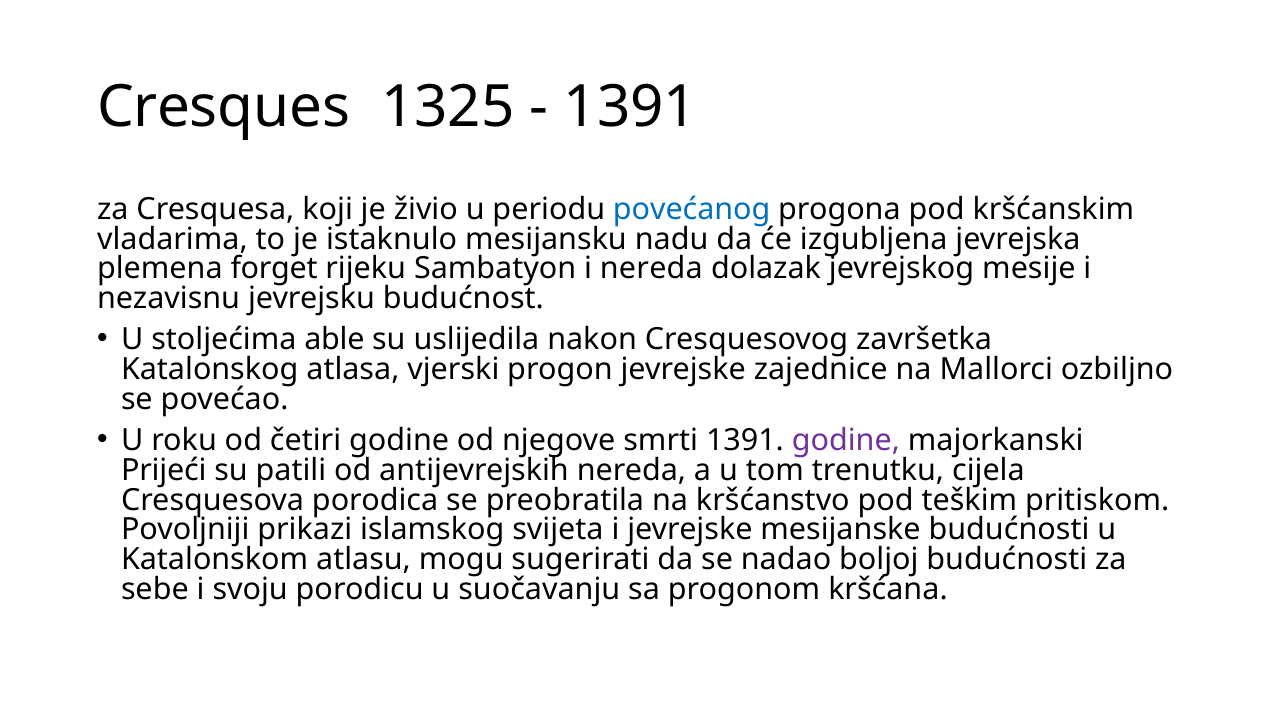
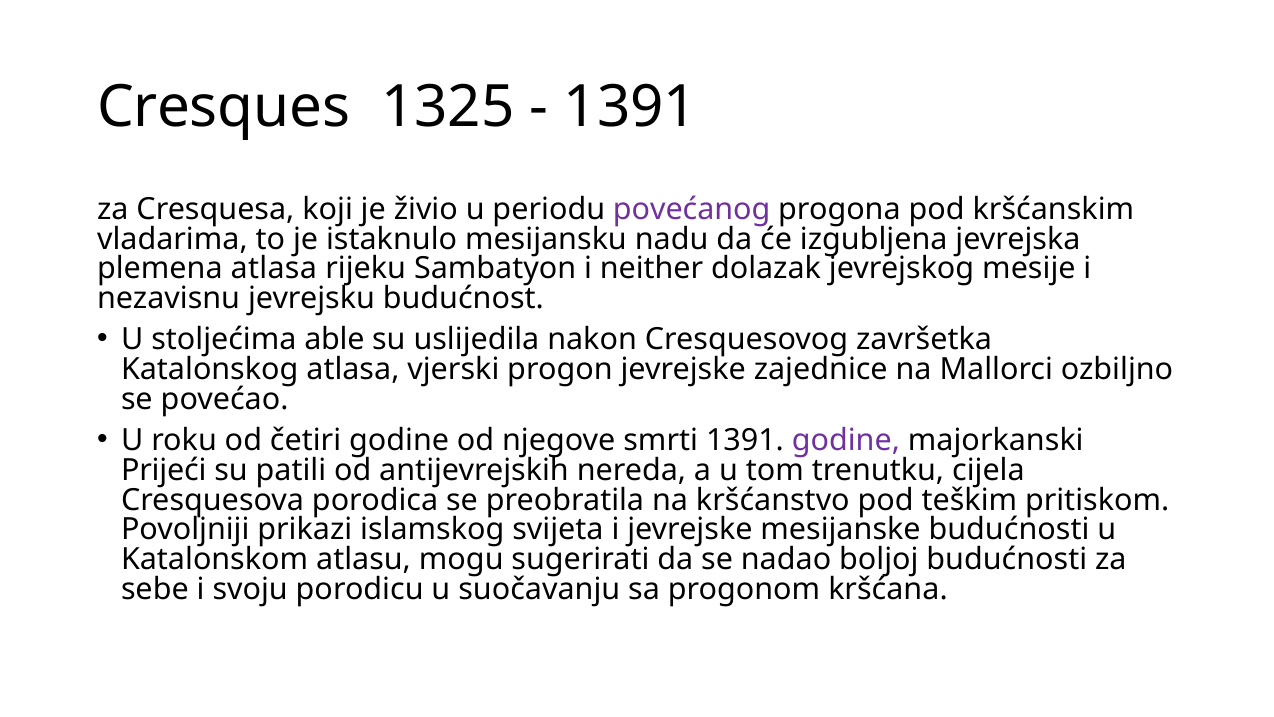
povećanog colour: blue -> purple (692, 209)
plemena forget: forget -> atlasa (274, 268)
i nereda: nereda -> neither (652, 268)
